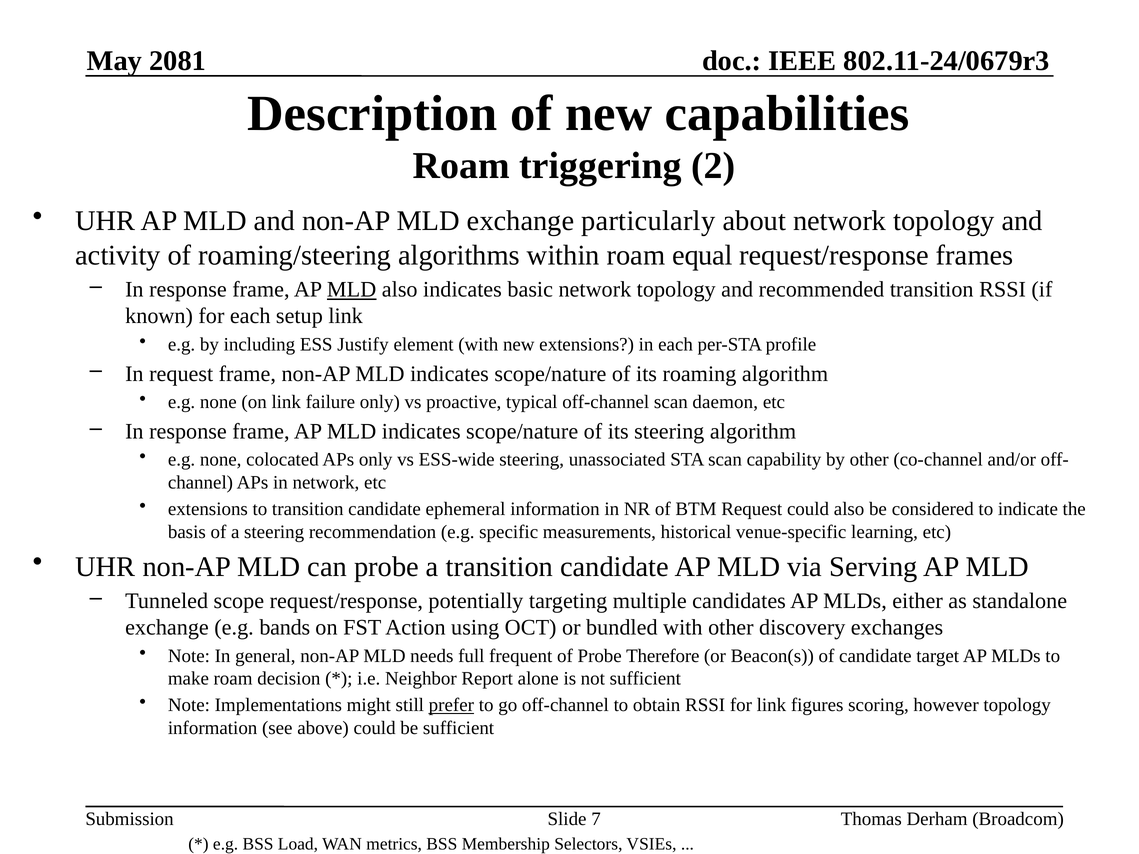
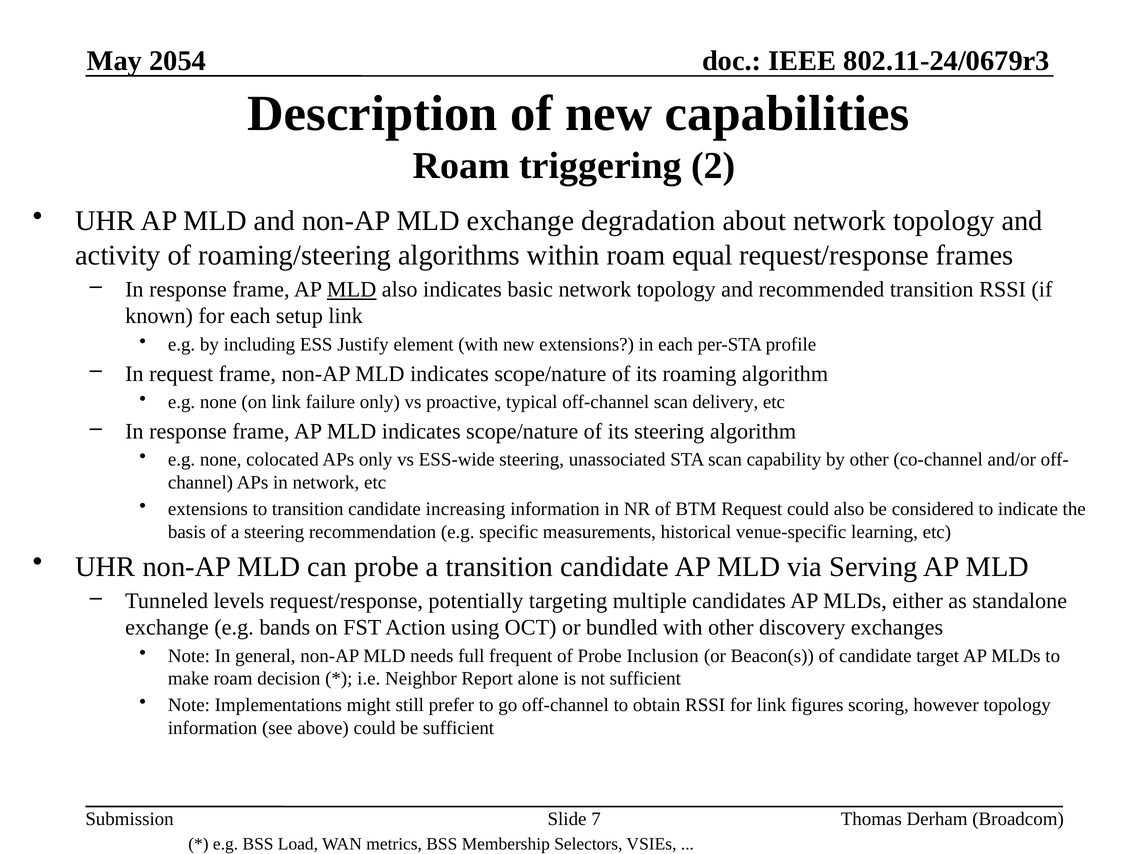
2081: 2081 -> 2054 (178, 61)
particularly: particularly -> degradation (648, 221)
daemon: daemon -> delivery (725, 402)
ephemeral: ephemeral -> increasing (465, 509)
scope: scope -> levels (239, 601)
Therefore: Therefore -> Inclusion (663, 656)
prefer underline: present -> none (451, 705)
